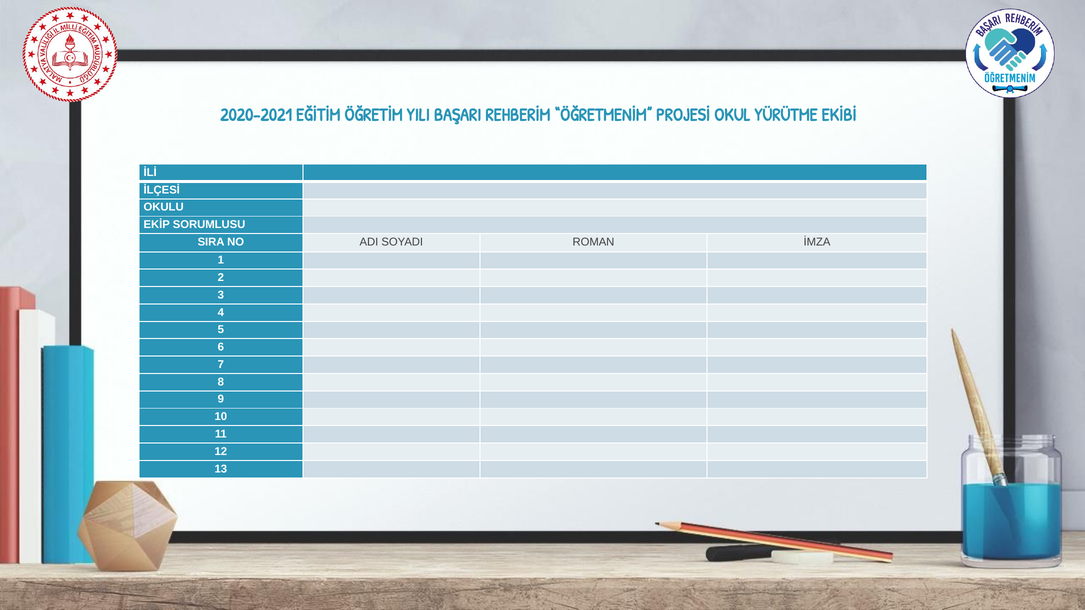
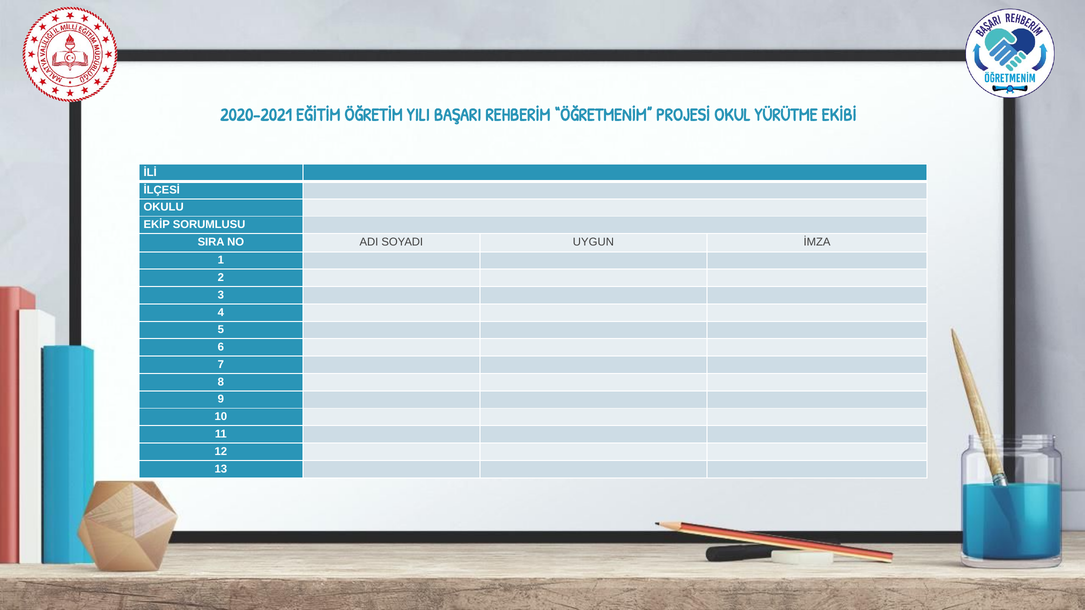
ROMAN: ROMAN -> UYGUN (593, 242)
